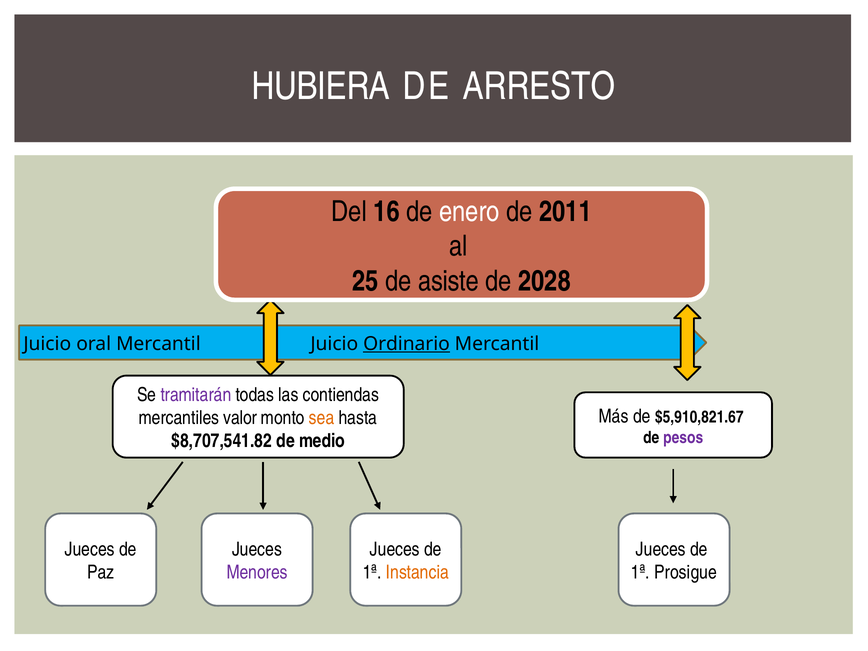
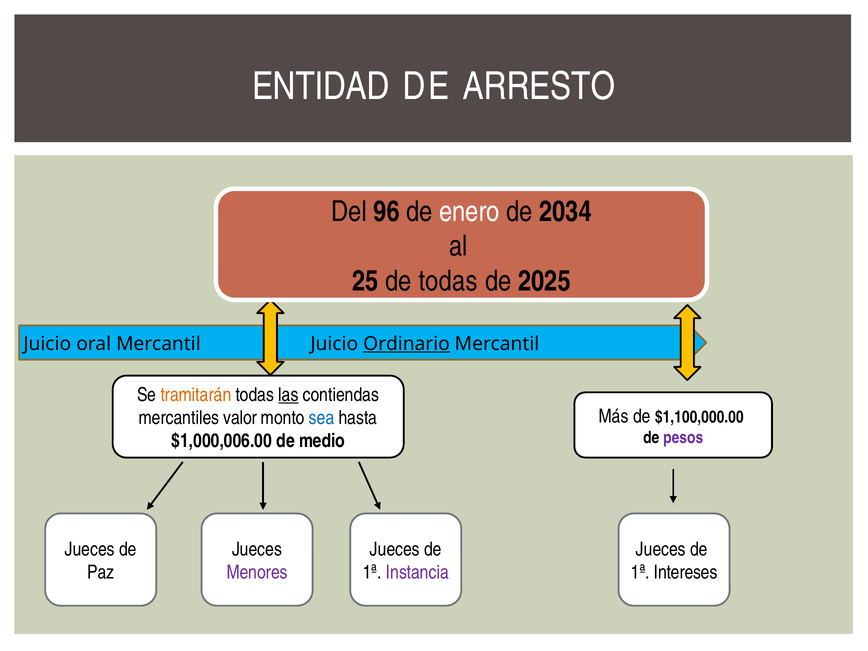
HUBIERA: HUBIERA -> ENTIDAD (321, 86)
16: 16 -> 96 (387, 212)
2011: 2011 -> 2034 (565, 212)
de asiste: asiste -> todas (448, 281)
2028: 2028 -> 2025 (544, 281)
tramitarán colour: purple -> orange (196, 395)
las underline: none -> present (288, 395)
$5,910,821.67: $5,910,821.67 -> $1,100,000.00 (699, 417)
sea colour: orange -> blue (322, 418)
$8,707,541.82: $8,707,541.82 -> $1,000,006.00 (222, 441)
Instancia colour: orange -> purple (417, 573)
Prosigue: Prosigue -> Intereses (686, 573)
